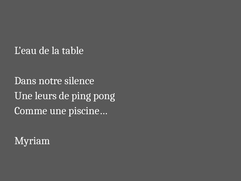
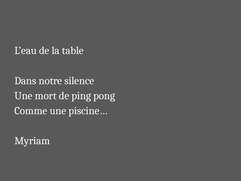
leurs: leurs -> mort (46, 96)
